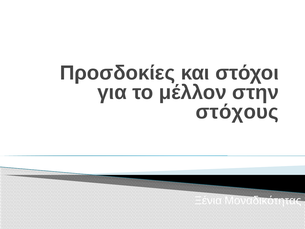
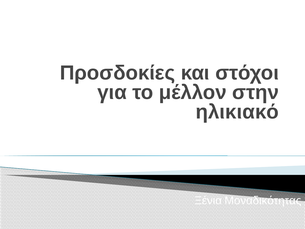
στόχους: στόχους -> ηλικιακό (237, 112)
